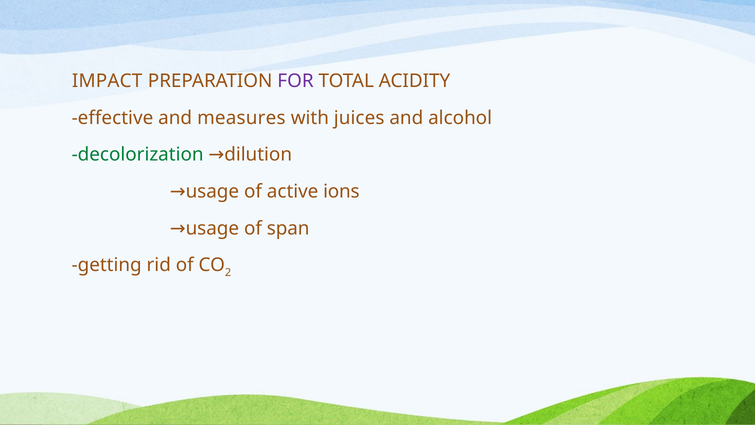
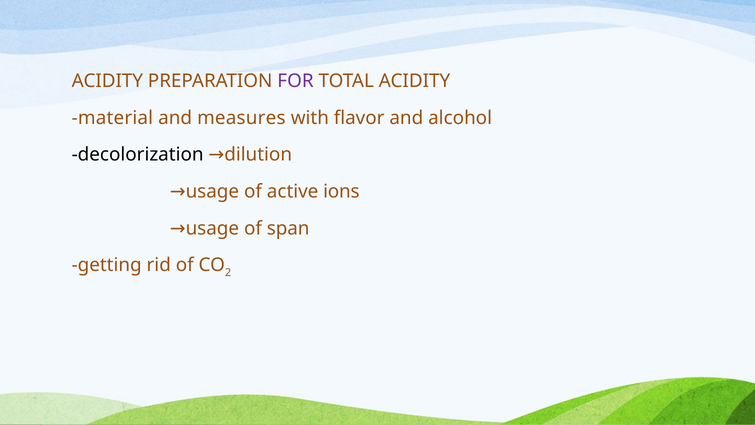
IMPACT: IMPACT -> ACIDITY (107, 81)
effective: effective -> material (112, 118)
juices: juices -> flavor (359, 118)
decolorization colour: green -> black (138, 155)
